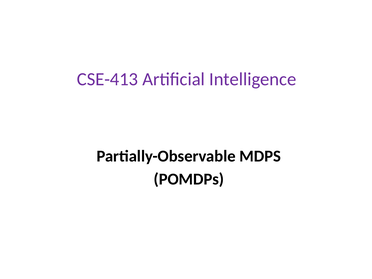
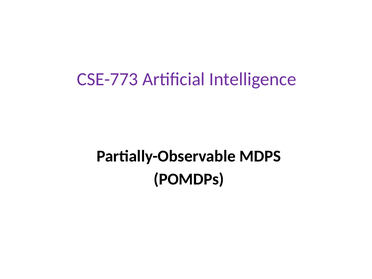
CSE-413: CSE-413 -> CSE-773 (108, 79)
